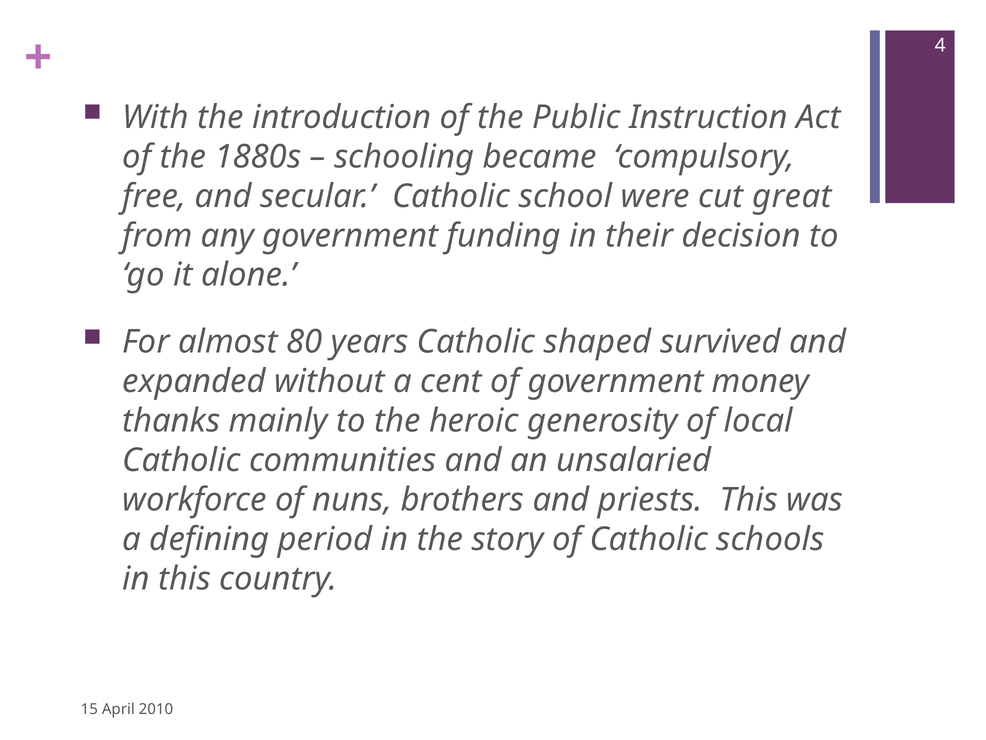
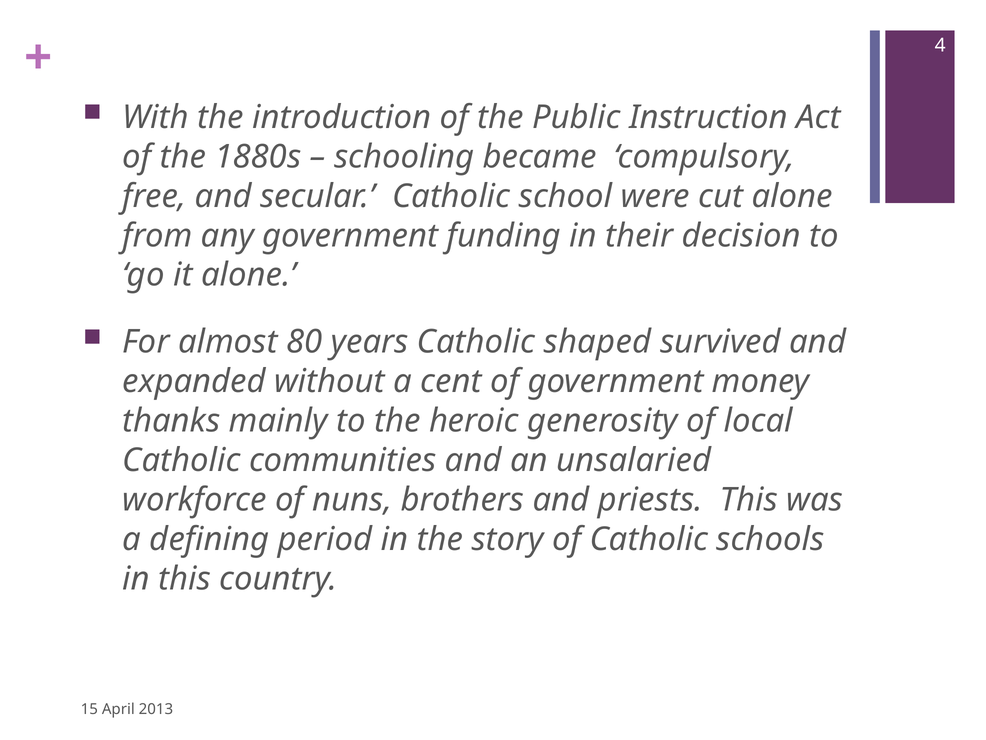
cut great: great -> alone (792, 196)
2010: 2010 -> 2013 (156, 709)
